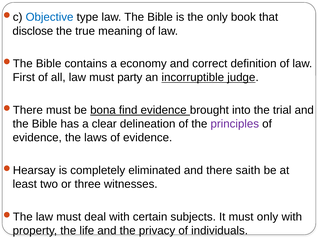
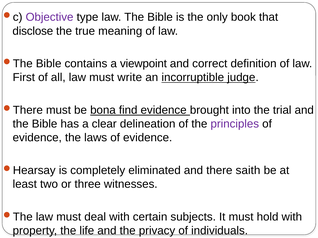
Objective colour: blue -> purple (50, 17)
economy: economy -> viewpoint (143, 64)
party: party -> write (130, 78)
must only: only -> hold (268, 217)
